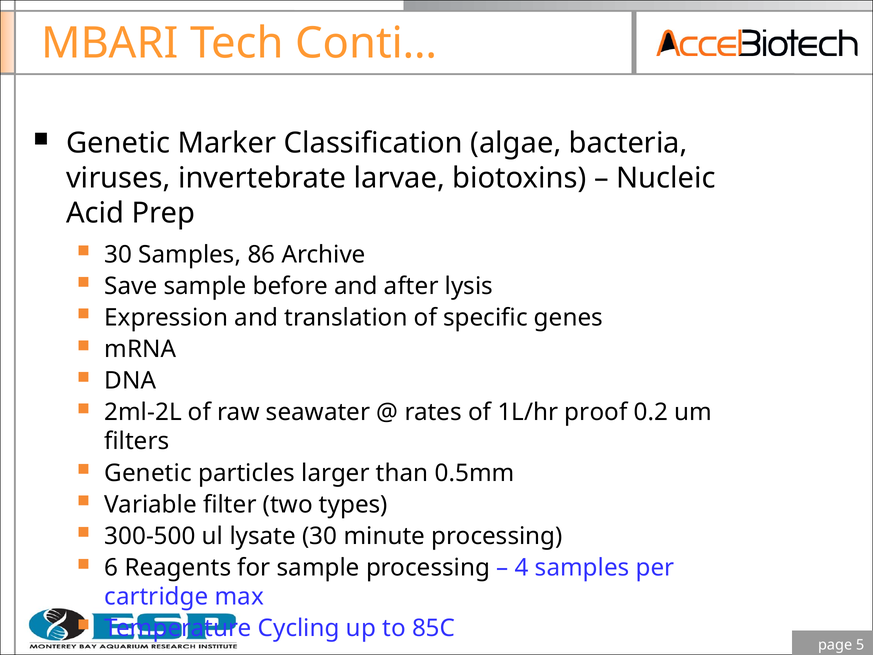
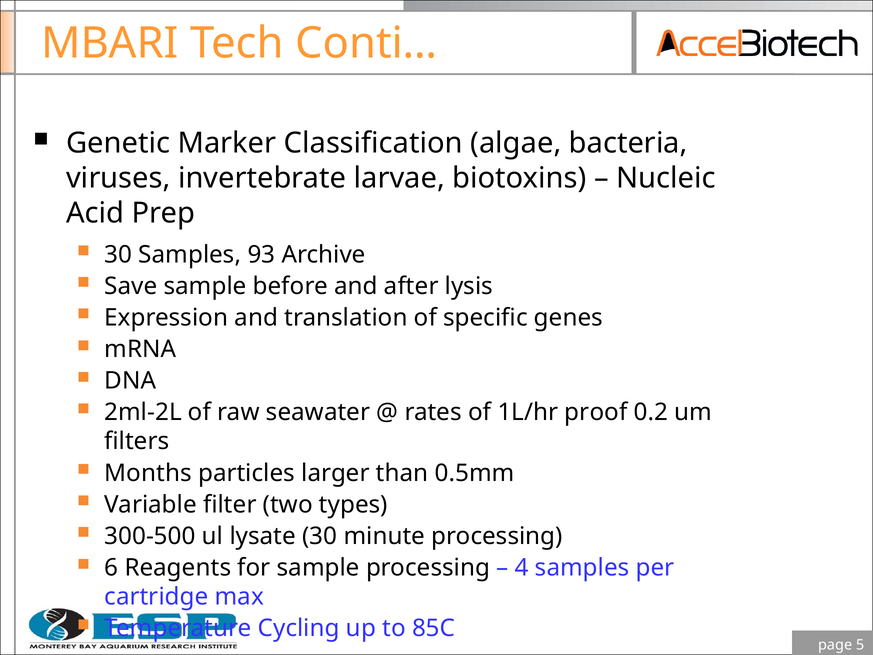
86: 86 -> 93 (261, 254)
Genetic: Genetic -> Months (148, 473)
